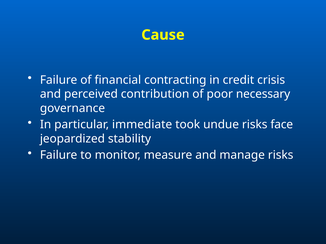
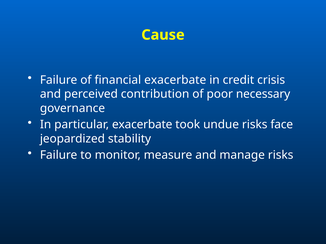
financial contracting: contracting -> exacerbate (175, 80)
particular immediate: immediate -> exacerbate (142, 125)
